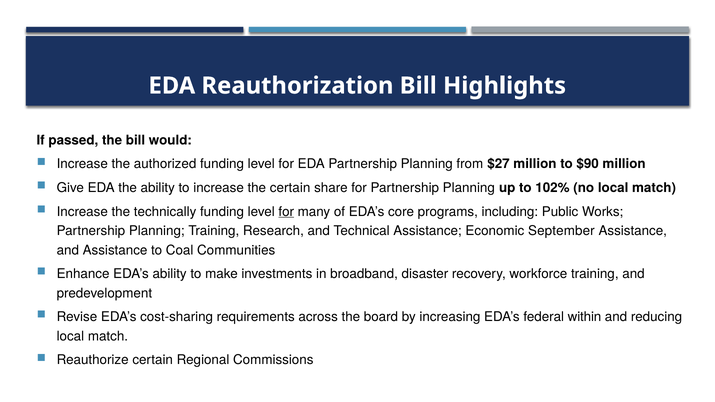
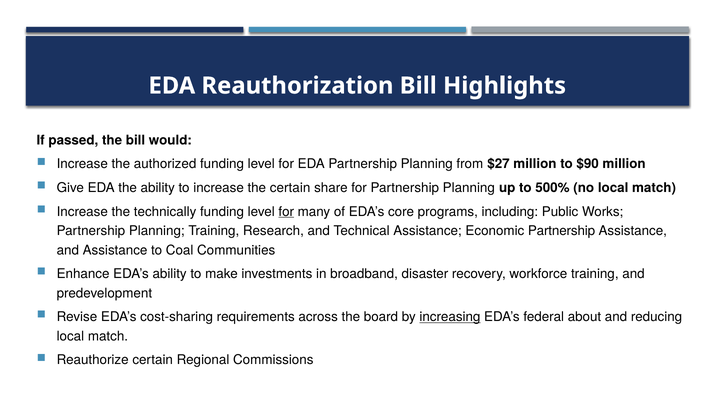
102%: 102% -> 500% (552, 188)
Economic September: September -> Partnership (562, 231)
increasing underline: none -> present (450, 317)
within: within -> about (584, 317)
